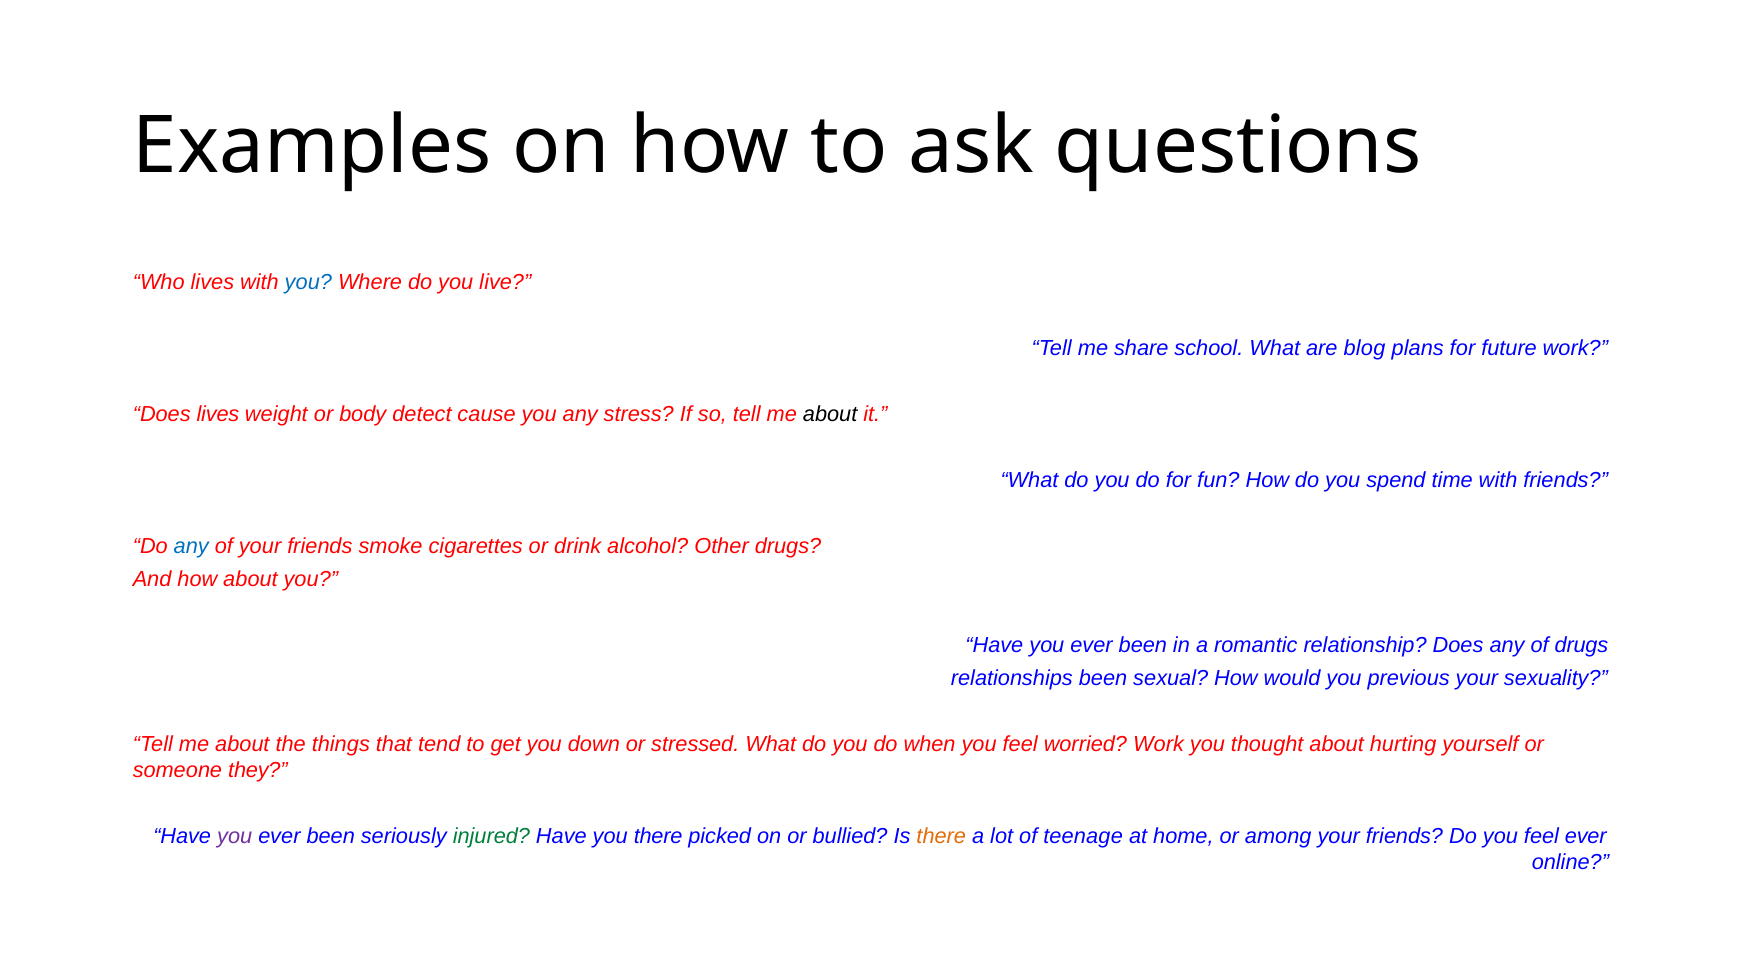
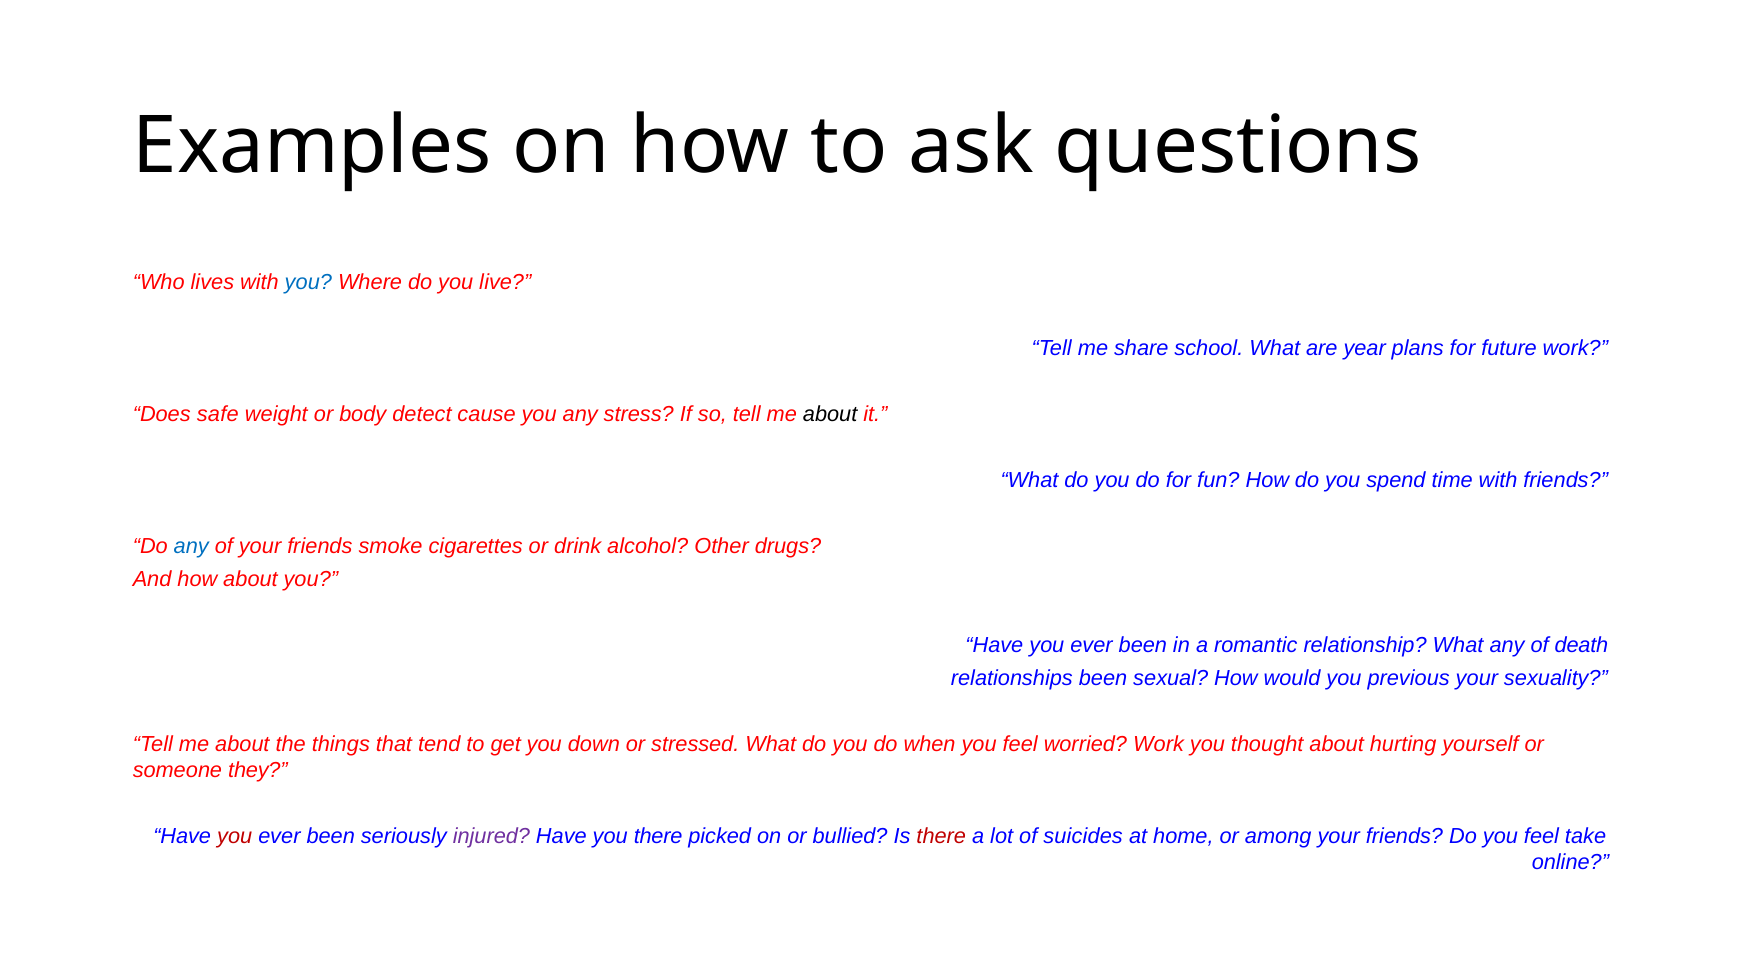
blog: blog -> year (1365, 348)
Does lives: lives -> safe (218, 414)
relationship Does: Does -> What (1458, 645)
of drugs: drugs -> death (1581, 645)
you colour: purple -> red (235, 836)
injured colour: green -> purple (491, 836)
there colour: orange -> red (941, 836)
teenage: teenage -> suicides (1083, 836)
feel ever: ever -> take (1586, 836)
